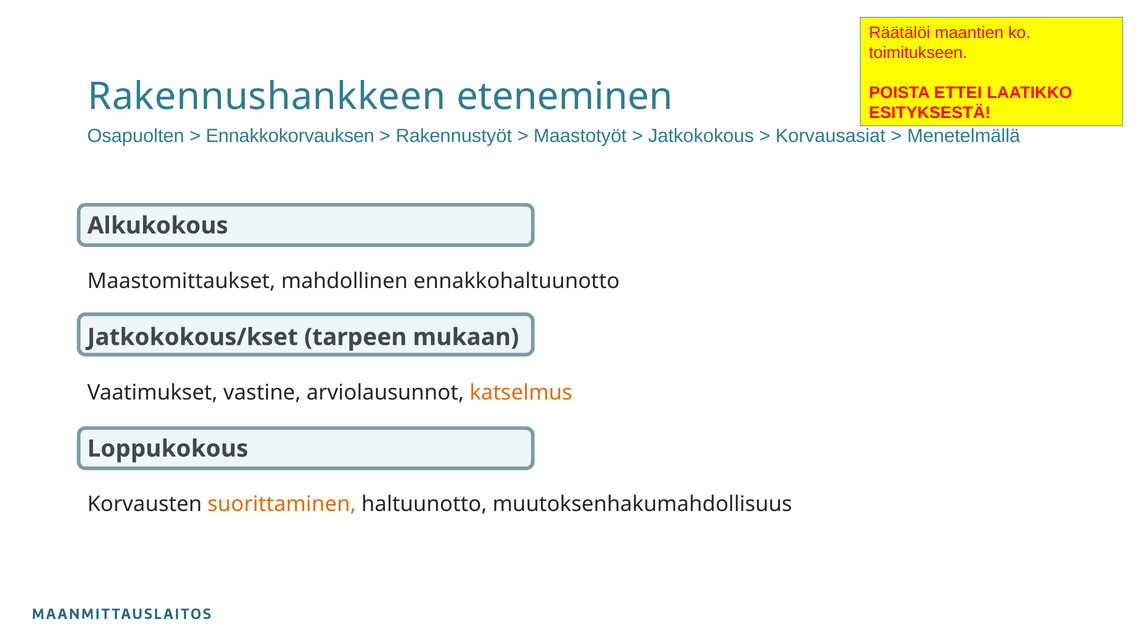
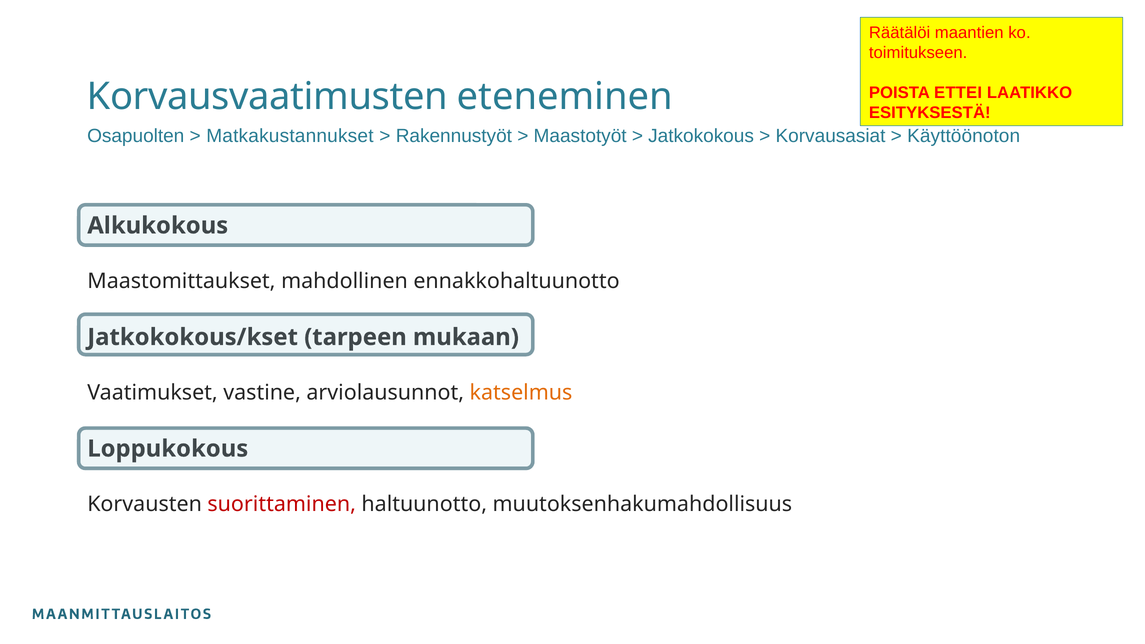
Rakennushankkeen: Rakennushankkeen -> Korvausvaatimusten (267, 97)
Ennakkokorvauksen: Ennakkokorvauksen -> Matkakustannukset (290, 136)
Menetelmällä: Menetelmällä -> Käyttöönoton (964, 136)
suorittaminen colour: orange -> red (282, 504)
